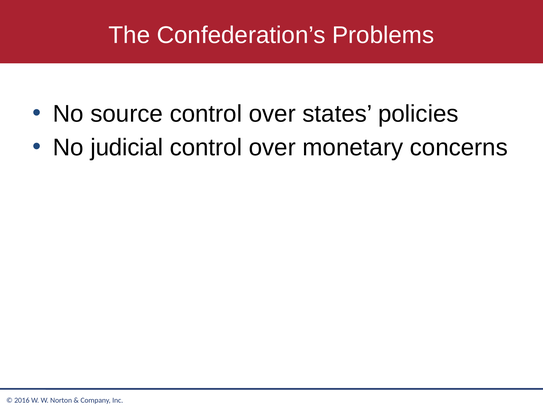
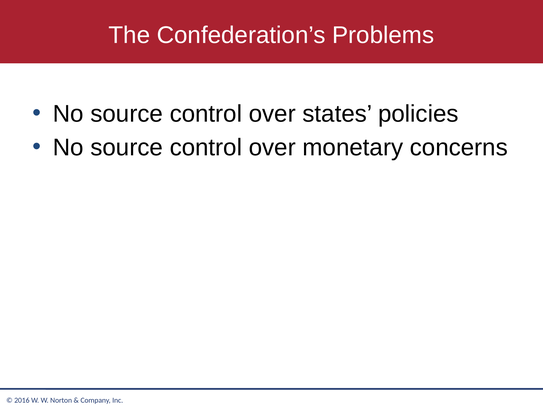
judicial: judicial -> source (127, 148)
